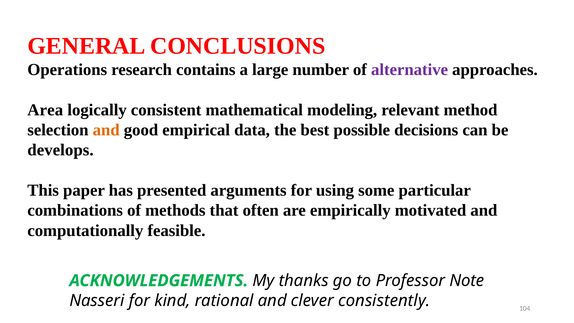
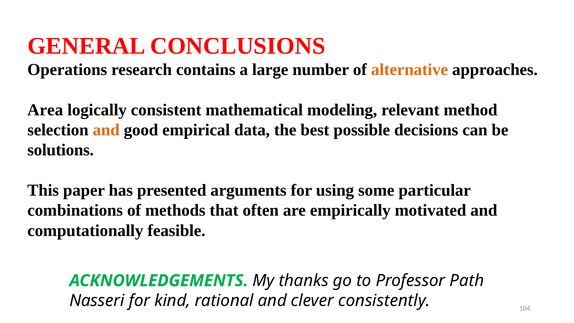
alternative colour: purple -> orange (410, 70)
develops: develops -> solutions (61, 150)
Note: Note -> Path (467, 281)
